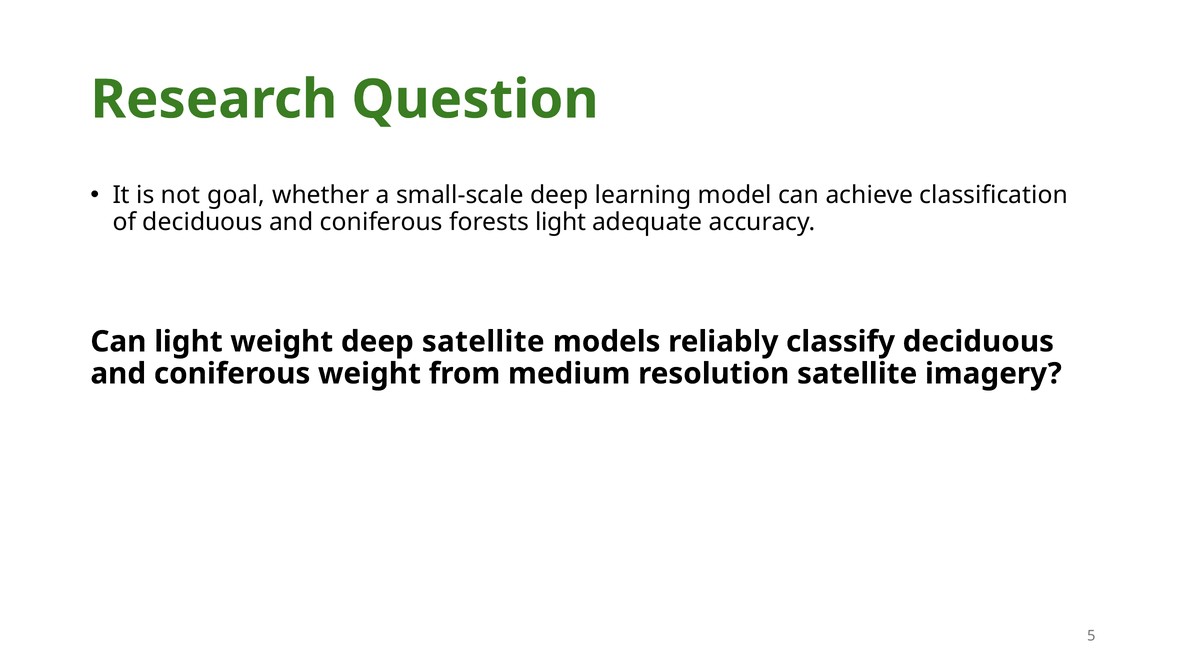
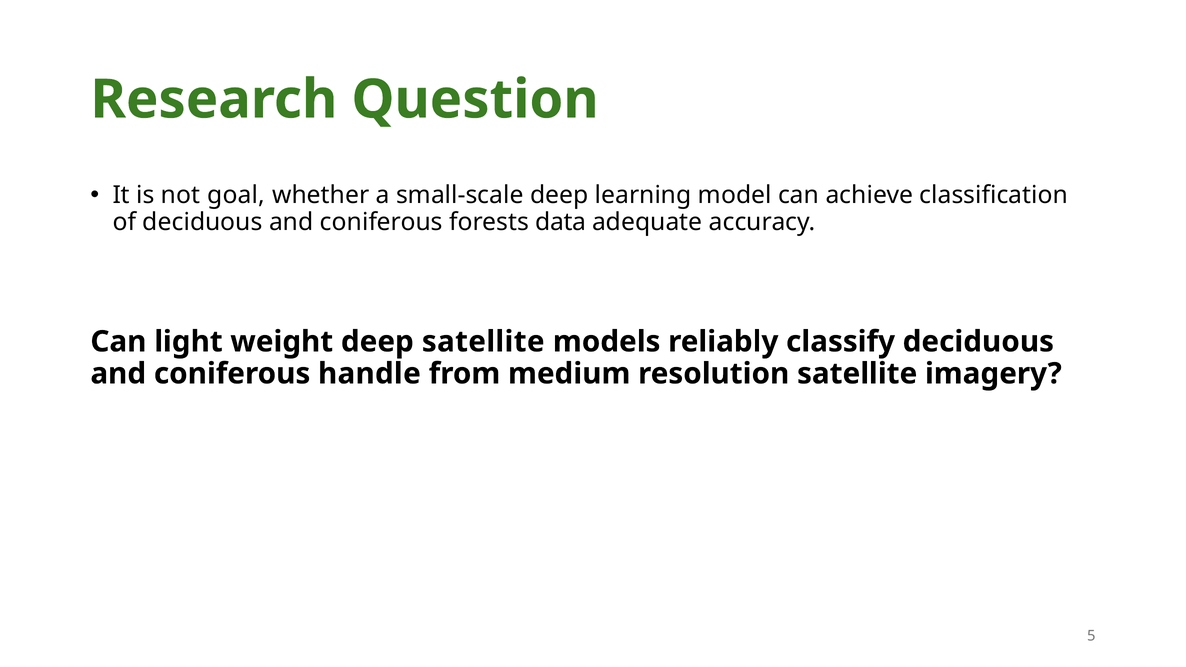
forests light: light -> data (561, 222)
coniferous weight: weight -> handle (369, 374)
